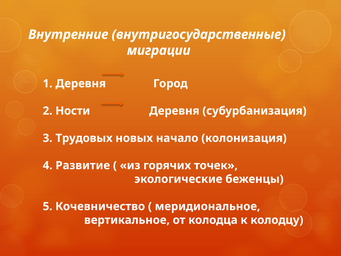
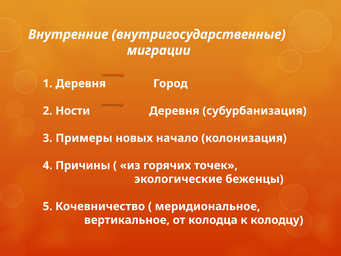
Трудовых: Трудовых -> Примеры (84, 138)
Развитие: Развитие -> Причины (83, 165)
